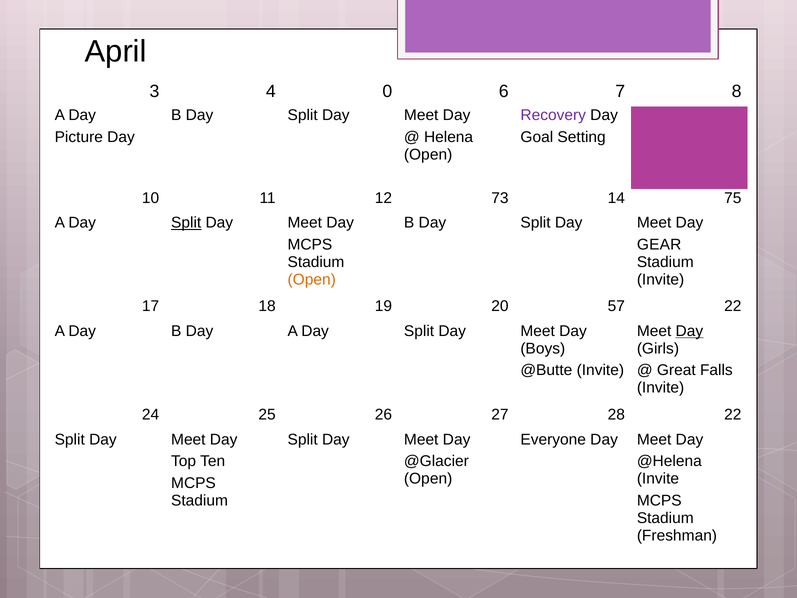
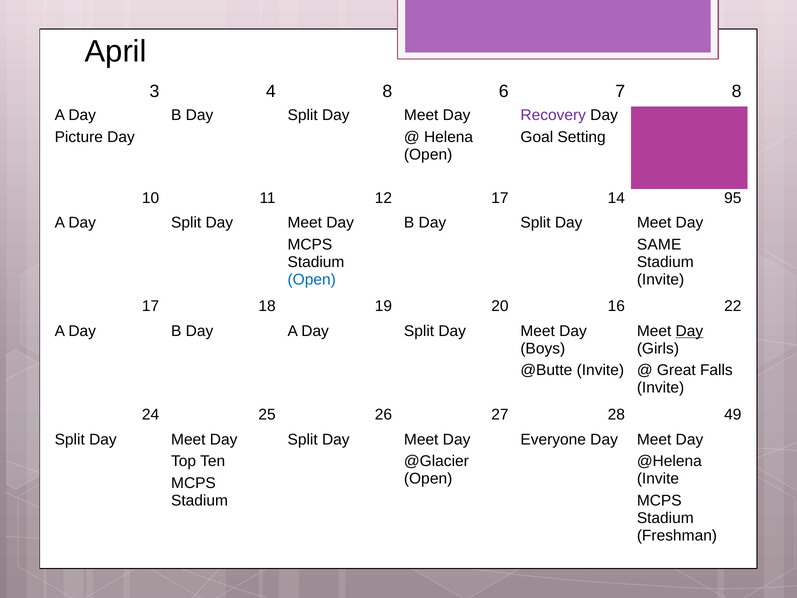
4 0: 0 -> 8 (387, 92)
12 73: 73 -> 17 (500, 198)
75: 75 -> 95 (733, 198)
Split underline: present -> none (186, 223)
GEAR: GEAR -> SAME (659, 244)
Open colour: orange -> blue (312, 279)
57: 57 -> 16 (616, 306)
28 22: 22 -> 49 (733, 414)
